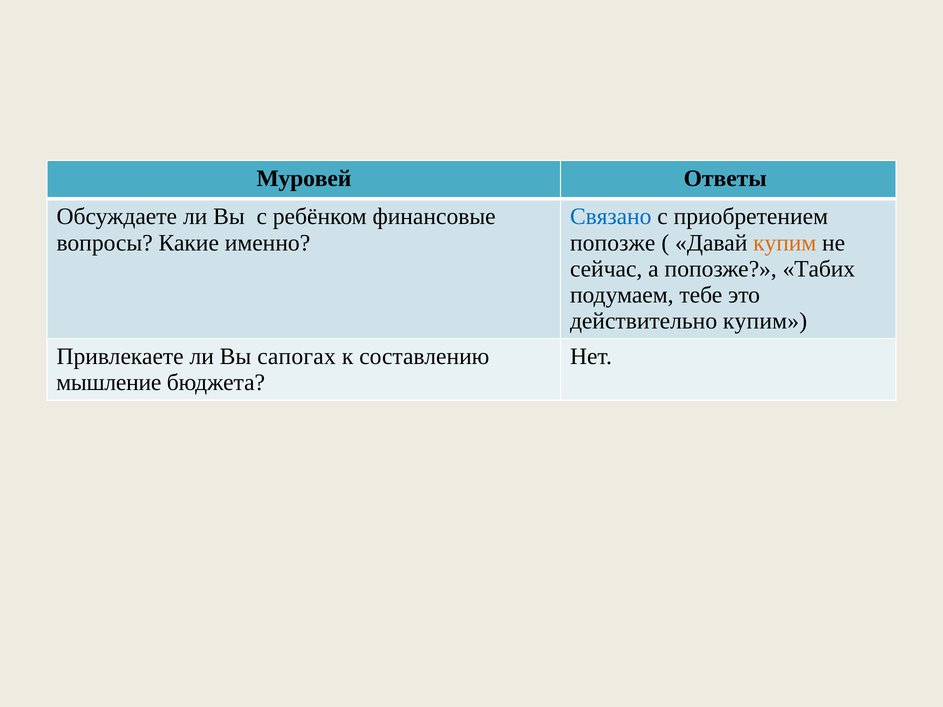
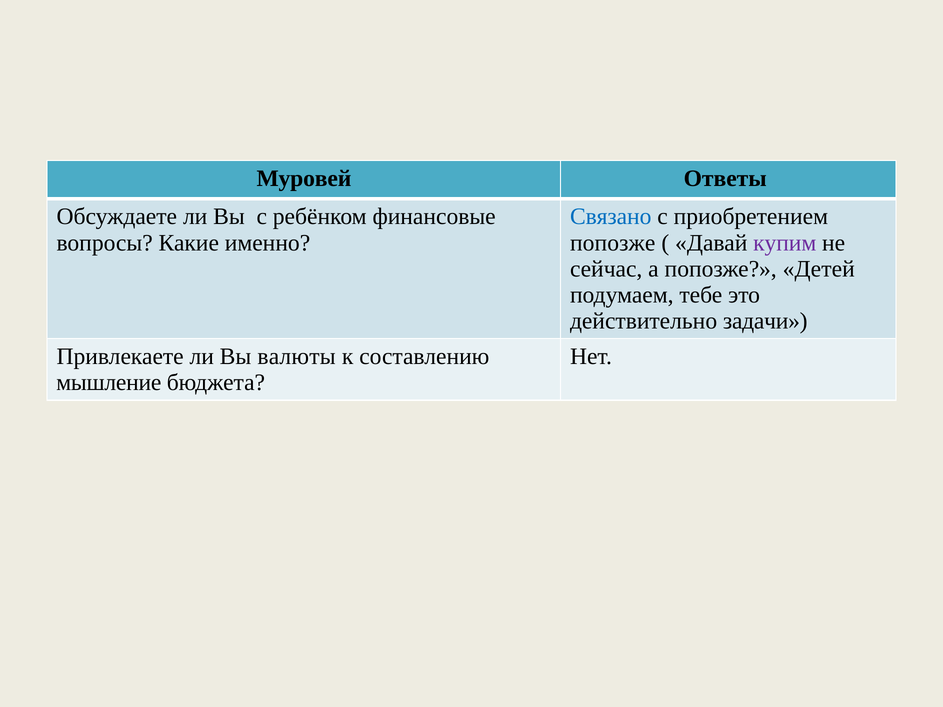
купим colour: orange -> purple (785, 243)
Табих: Табих -> Детей (819, 269)
действительно купим: купим -> задачи (765, 321)
сапогах: сапогах -> валюты (297, 357)
